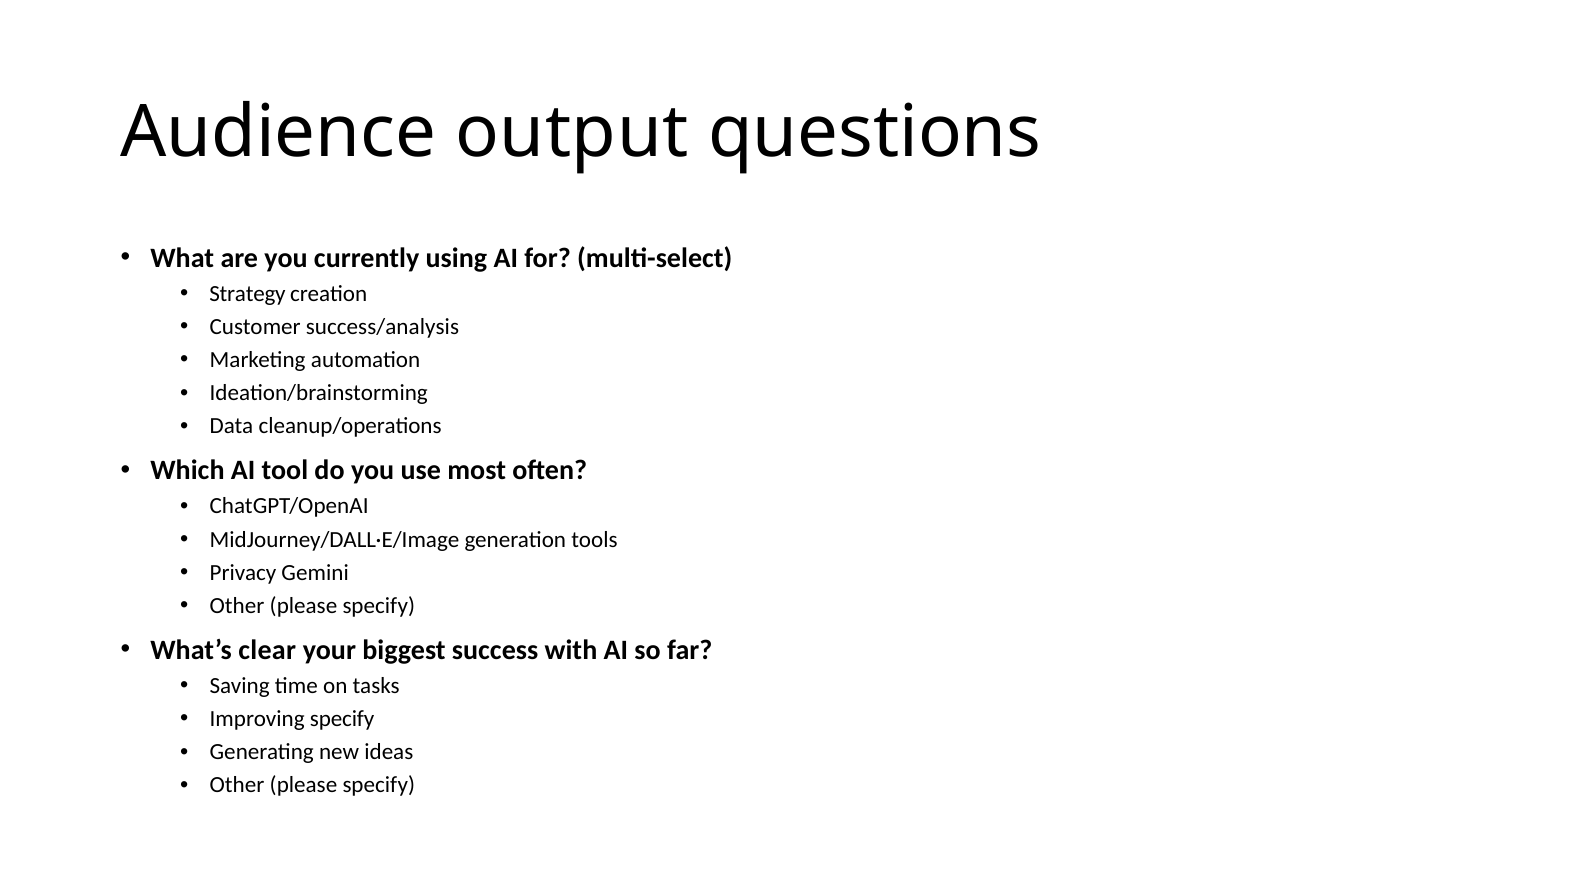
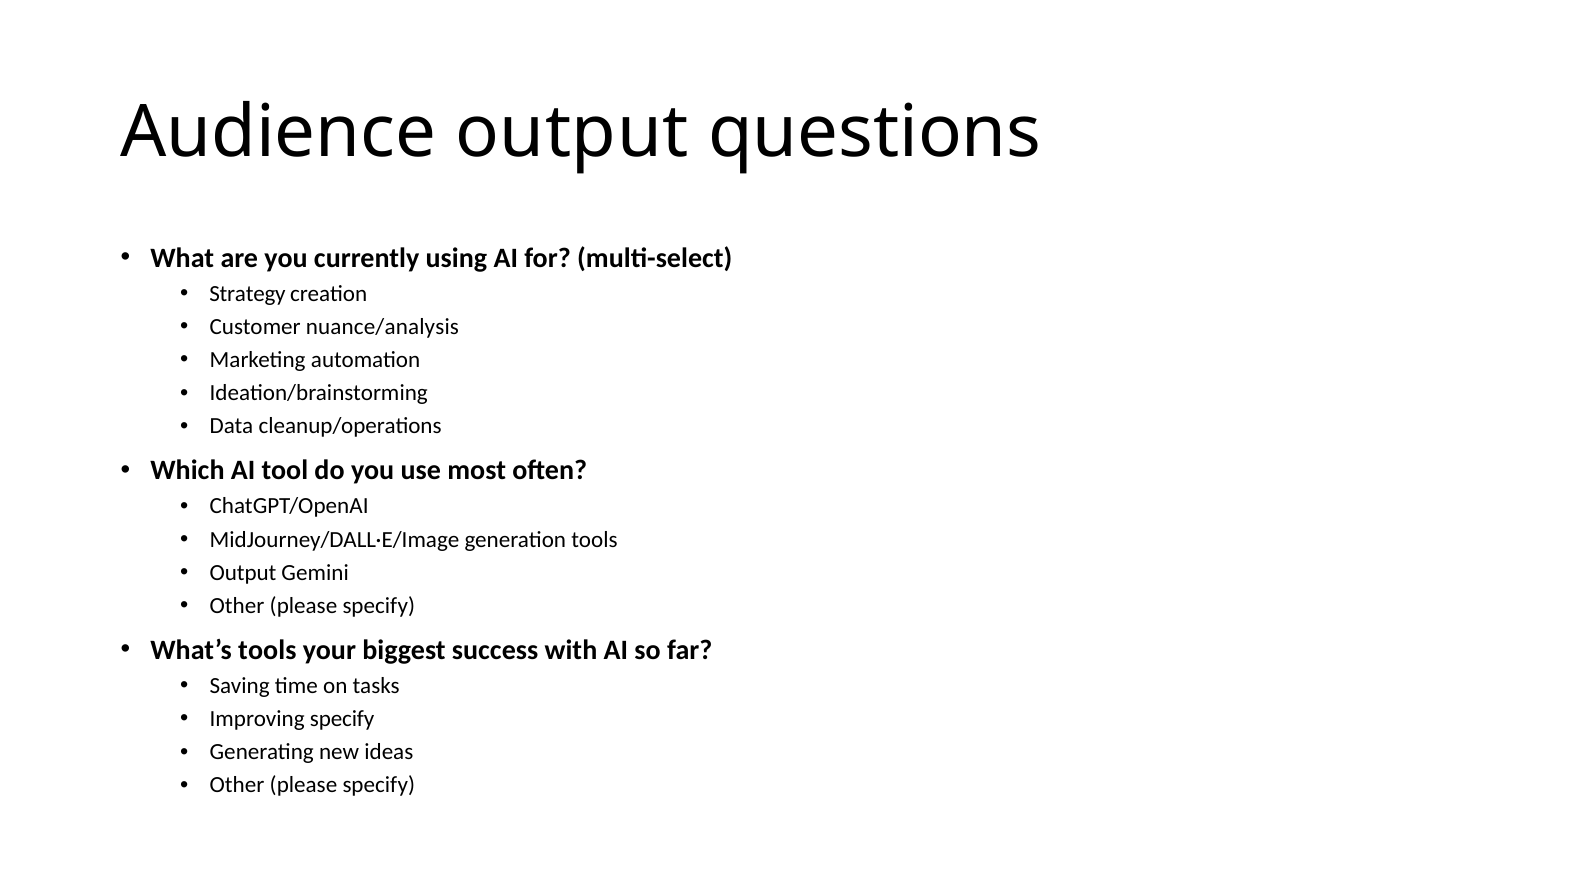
success/analysis: success/analysis -> nuance/analysis (382, 327)
Privacy: Privacy -> Output (243, 573)
What’s clear: clear -> tools (267, 650)
